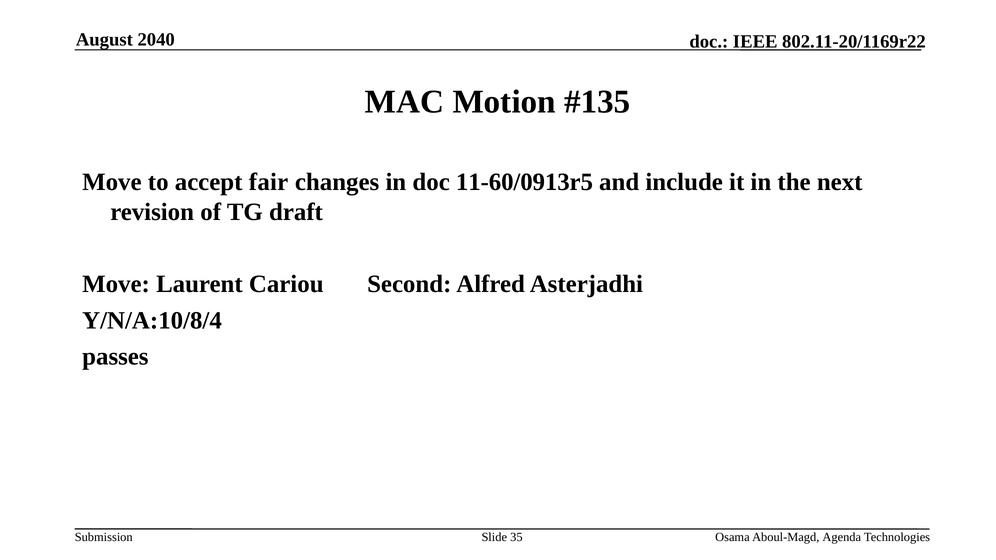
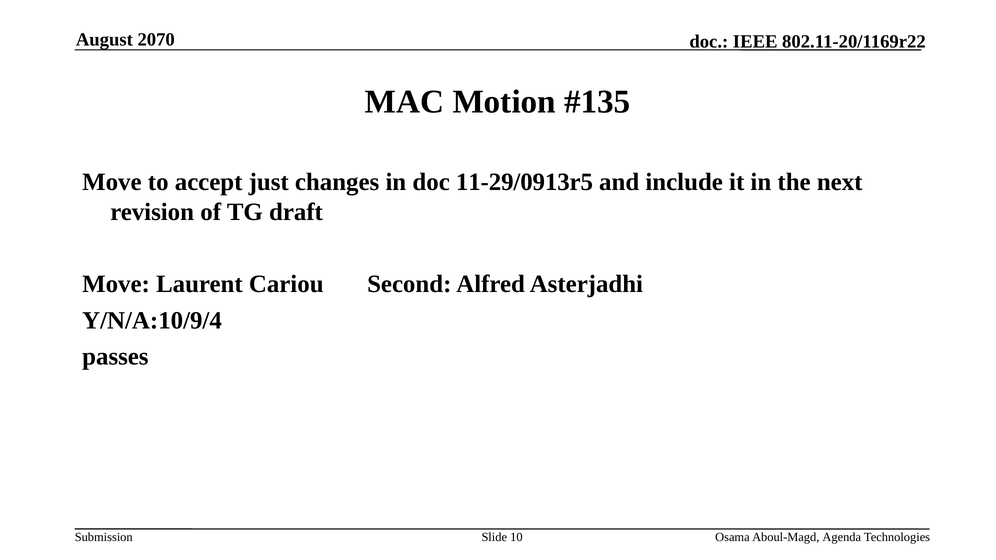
2040: 2040 -> 2070 (156, 40)
fair: fair -> just (269, 182)
11-60/0913r5: 11-60/0913r5 -> 11-29/0913r5 (524, 182)
Y/N/A:10/8/4: Y/N/A:10/8/4 -> Y/N/A:10/9/4 (152, 321)
35: 35 -> 10 (516, 537)
